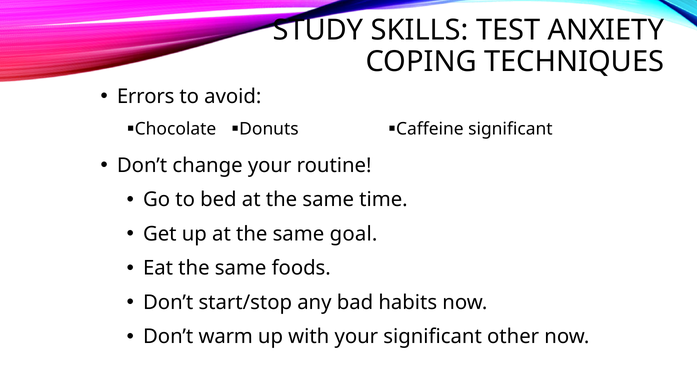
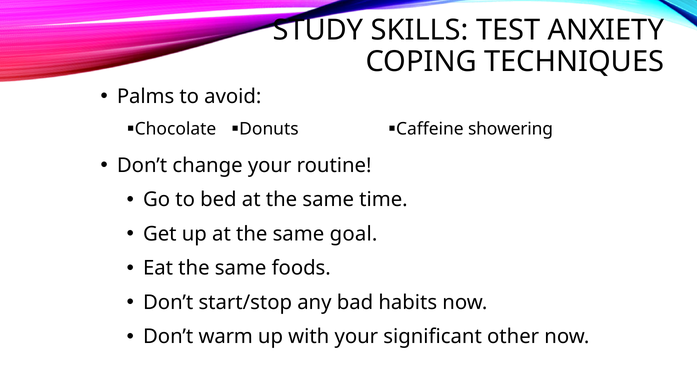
Errors: Errors -> Palms (146, 96)
Caffeine significant: significant -> showering (511, 129)
